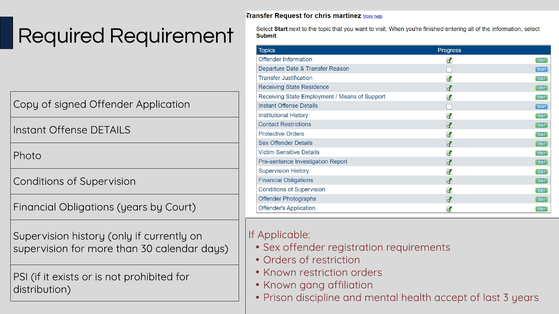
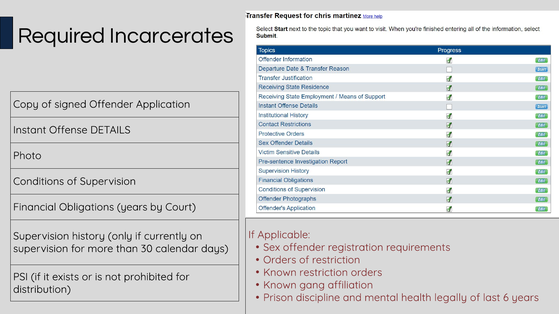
Requirement: Requirement -> Incarcerates (172, 36)
accept: accept -> legally (451, 298)
3: 3 -> 6 (506, 298)
